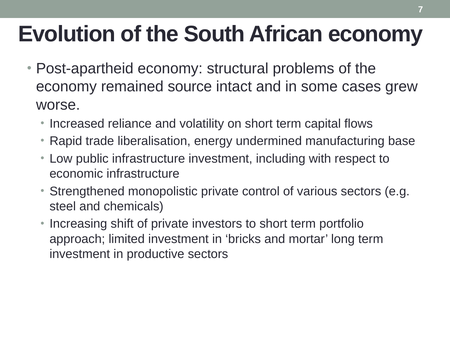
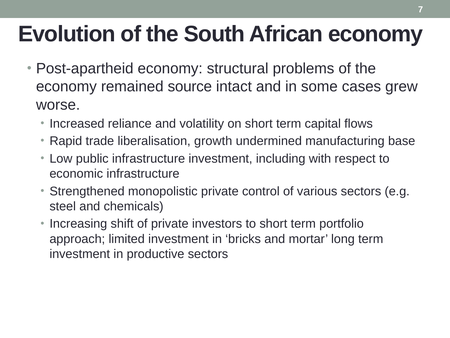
energy: energy -> growth (213, 141)
